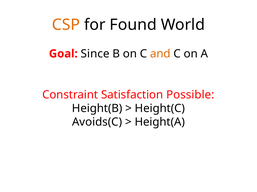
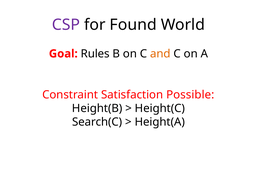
CSP colour: orange -> purple (66, 25)
Since: Since -> Rules (95, 54)
Avoids(C: Avoids(C -> Search(C (97, 122)
